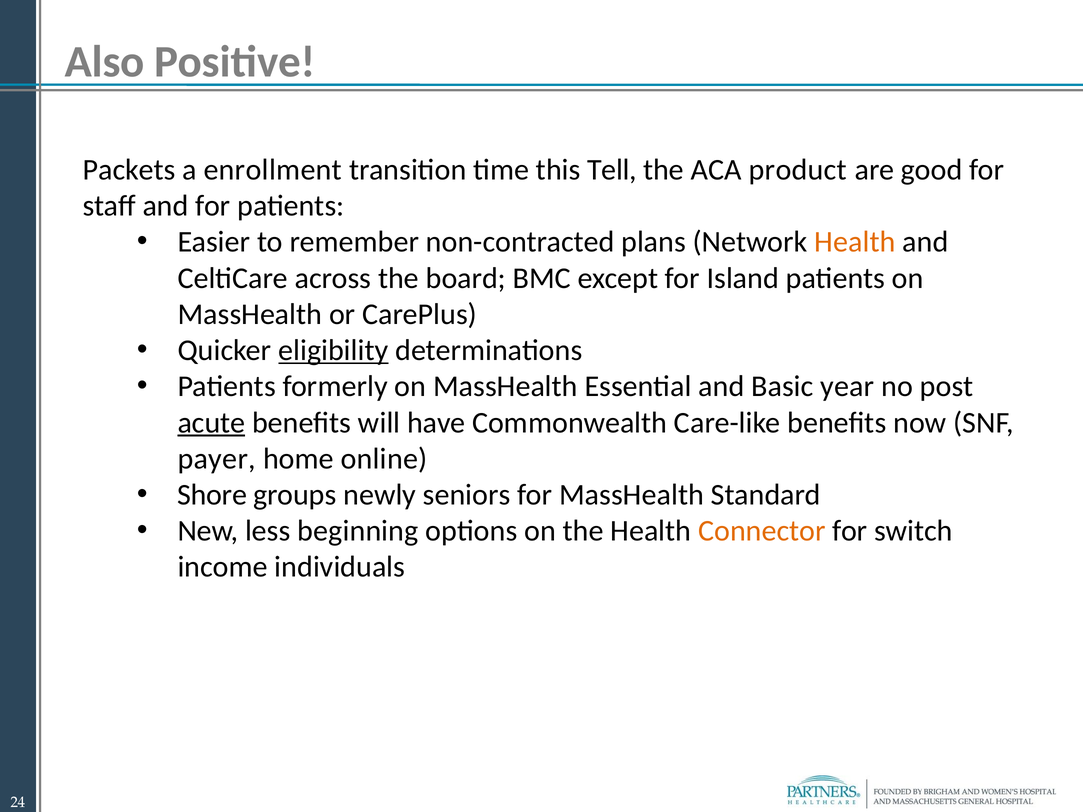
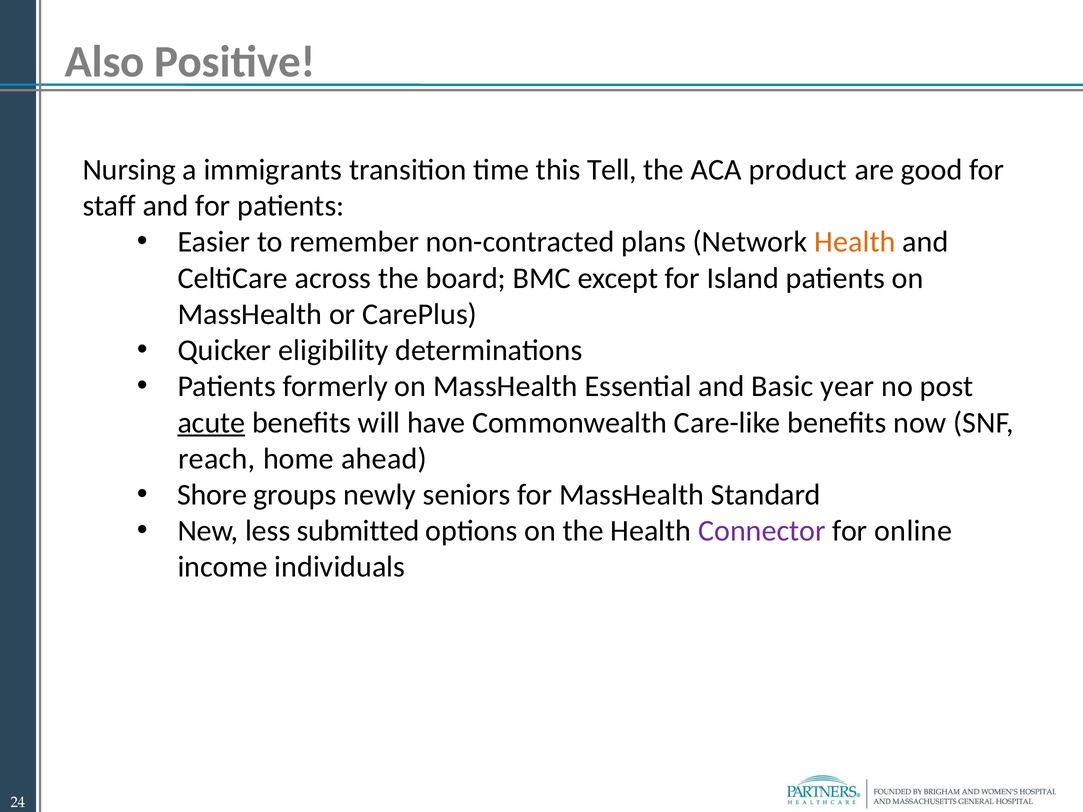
Packets: Packets -> Nursing (129, 170)
enrollment: enrollment -> immigrants (273, 170)
eligibility underline: present -> none (333, 350)
payer: payer -> reach (217, 459)
online: online -> ahead (384, 459)
beginning: beginning -> submitted (358, 531)
Connector colour: orange -> purple (762, 531)
switch: switch -> online (913, 531)
